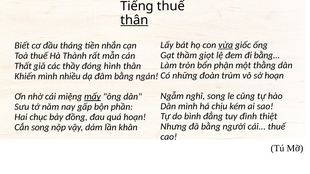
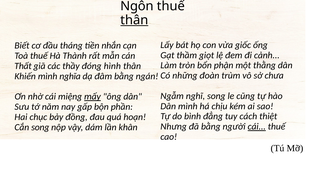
Tiếng: Tiếng -> Ngôn (137, 6)
vừa underline: present -> none (226, 45)
đi bằng: bằng -> cảnh (267, 55)
sở hoạn: hoạn -> chưa (274, 76)
nhiều: nhiều -> nghĩa (70, 76)
đình: đình -> cách (248, 117)
cái underline: none -> present (257, 127)
